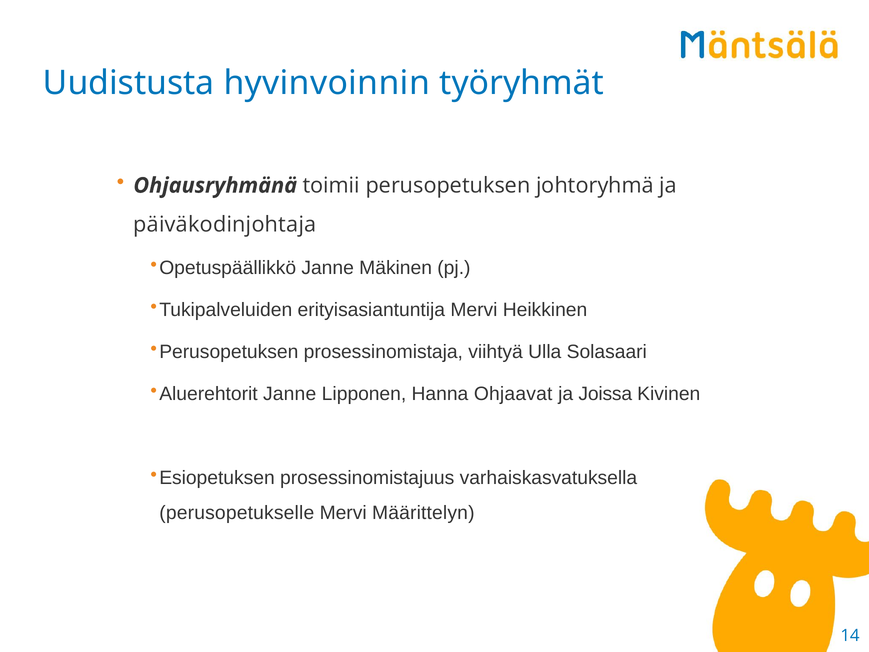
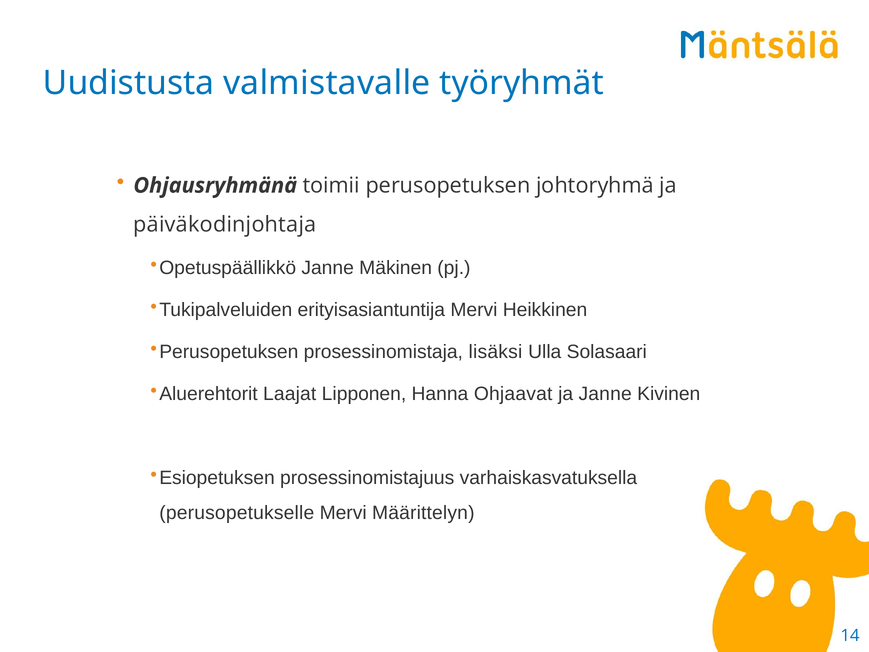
hyvinvoinnin: hyvinvoinnin -> valmistavalle (327, 83)
viihtyä: viihtyä -> lisäksi (495, 352)
Aluerehtorit Janne: Janne -> Laajat (290, 394)
ja Joissa: Joissa -> Janne (605, 394)
